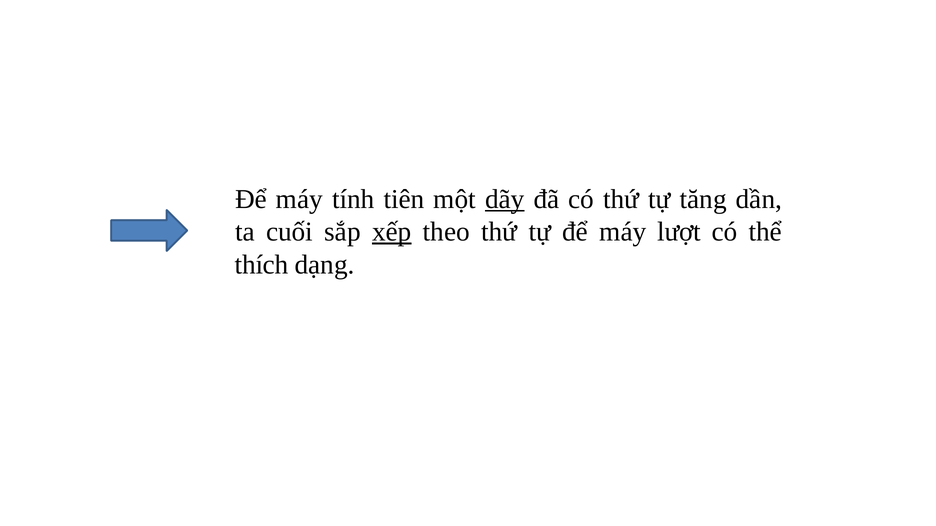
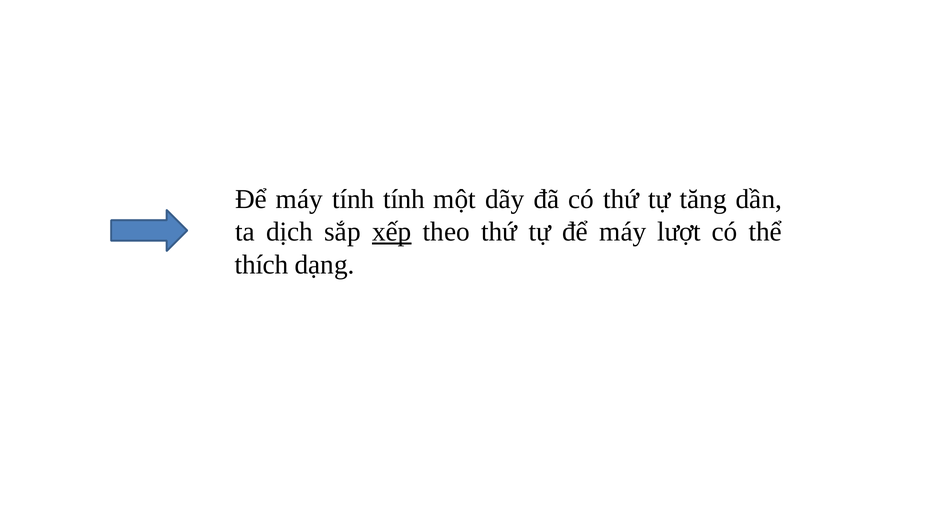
tính tiên: tiên -> tính (404, 199)
dãy underline: present -> none (505, 199)
cuối: cuối -> dịch (290, 232)
